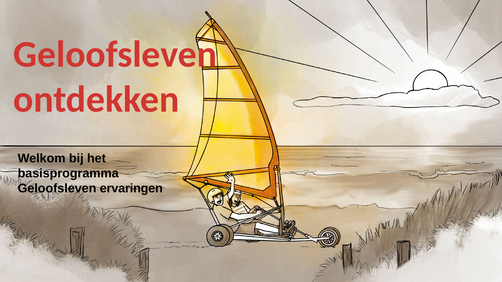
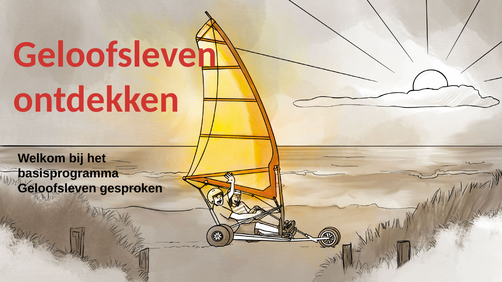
ervaringen: ervaringen -> gesproken (131, 189)
